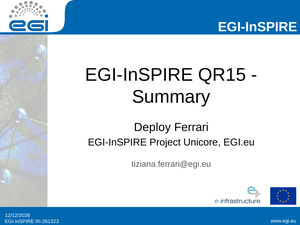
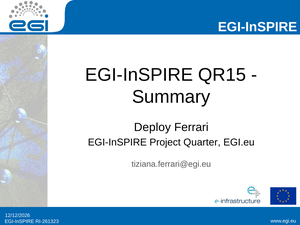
Unicore: Unicore -> Quarter (202, 142)
